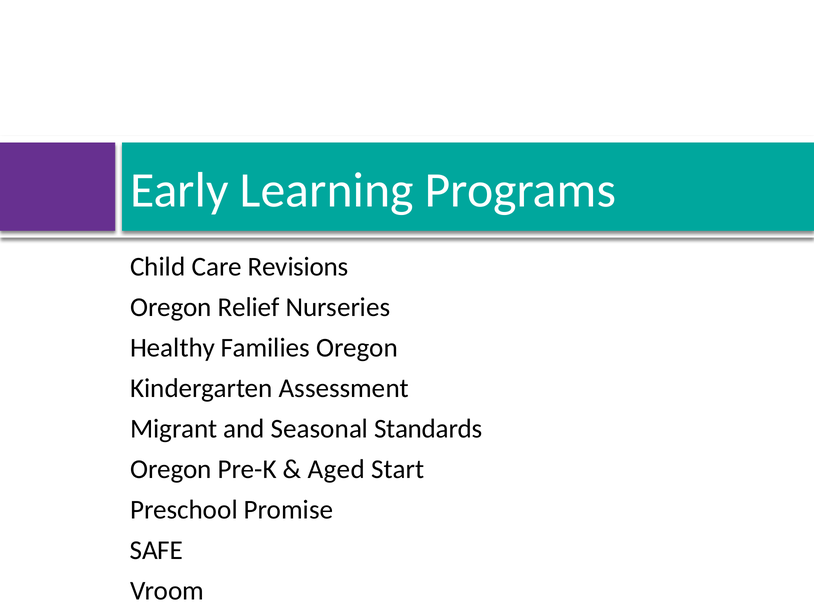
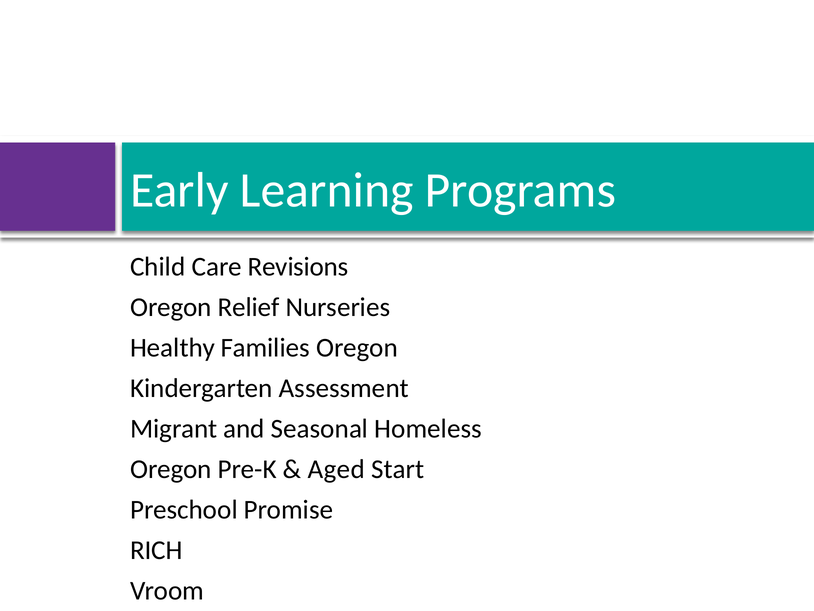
Standards: Standards -> Homeless (428, 428)
SAFE: SAFE -> RICH (156, 550)
